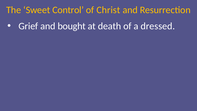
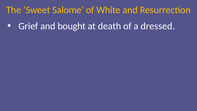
Control: Control -> Salome (68, 10)
Christ: Christ -> White (108, 10)
